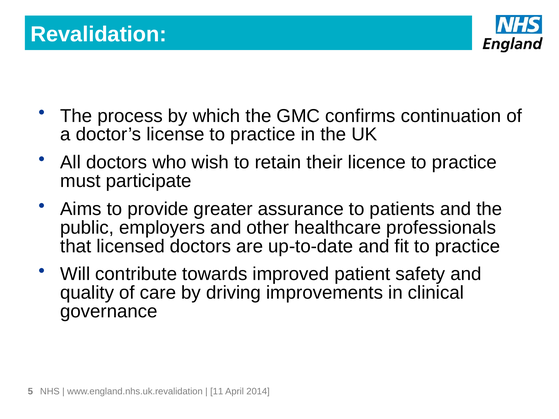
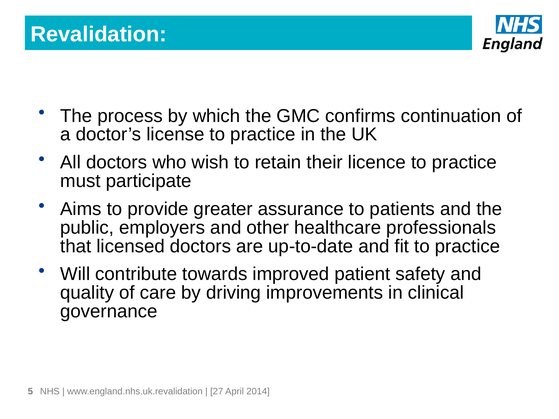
11: 11 -> 27 (217, 392)
